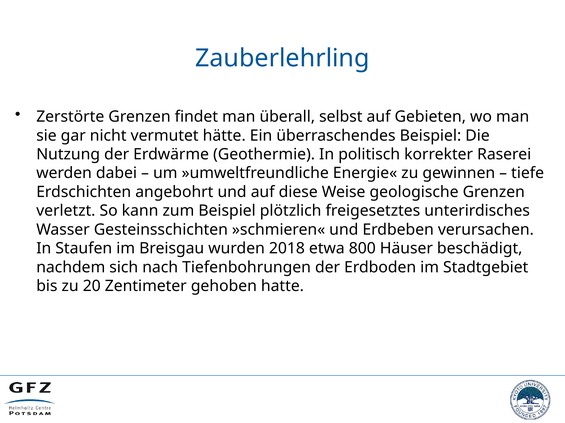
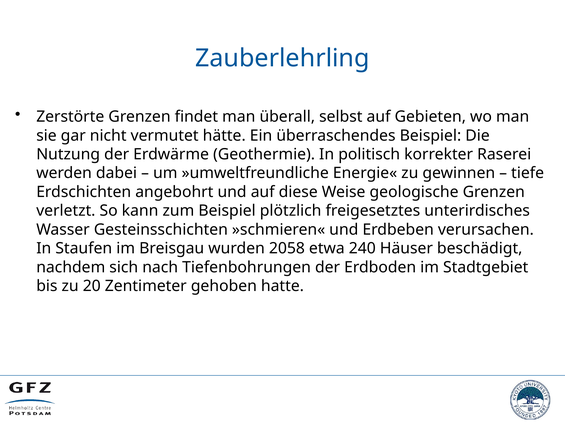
2018: 2018 -> 2058 (287, 249)
800: 800 -> 240 (362, 249)
